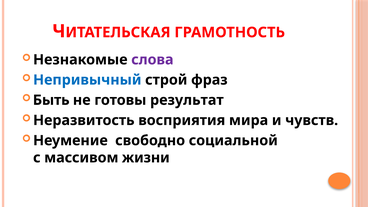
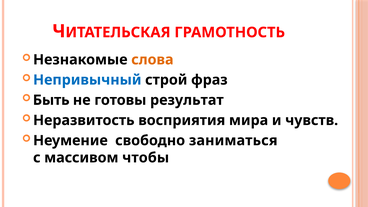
слова colour: purple -> orange (152, 60)
социальной: социальной -> заниматься (233, 141)
жизни: жизни -> чтобы (146, 158)
